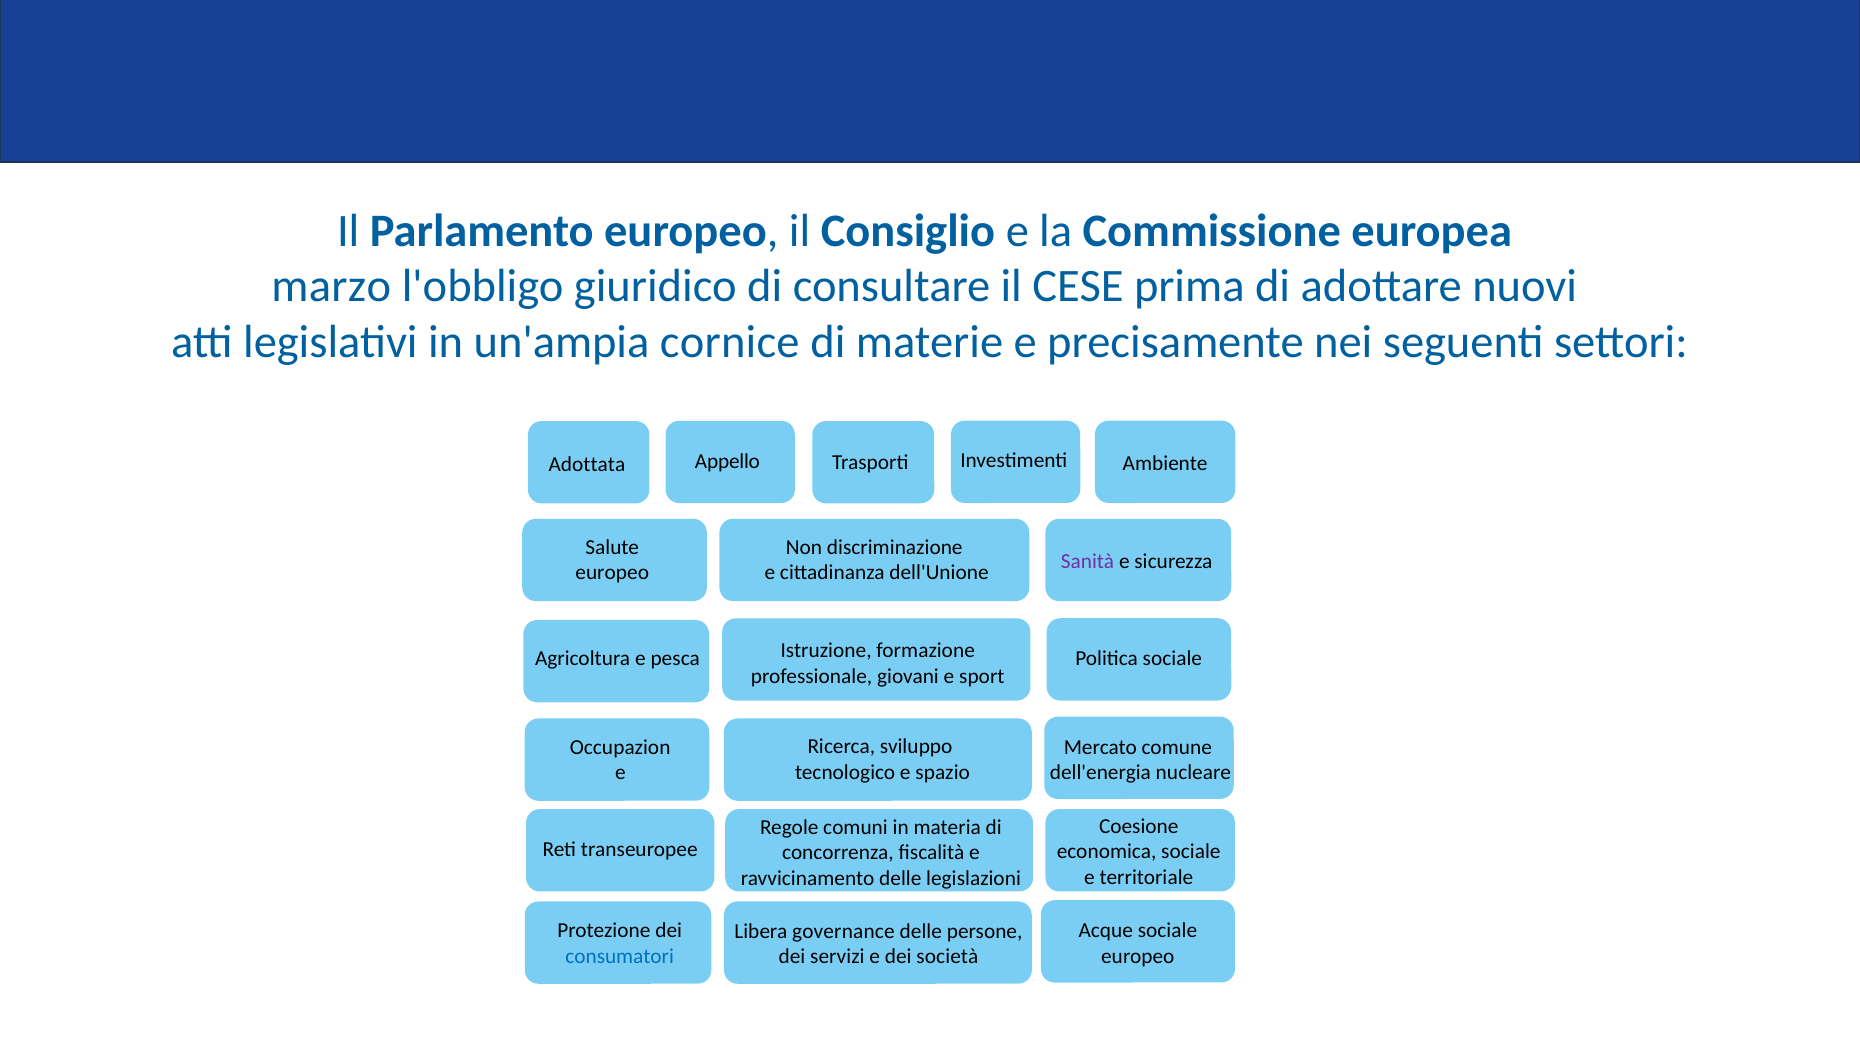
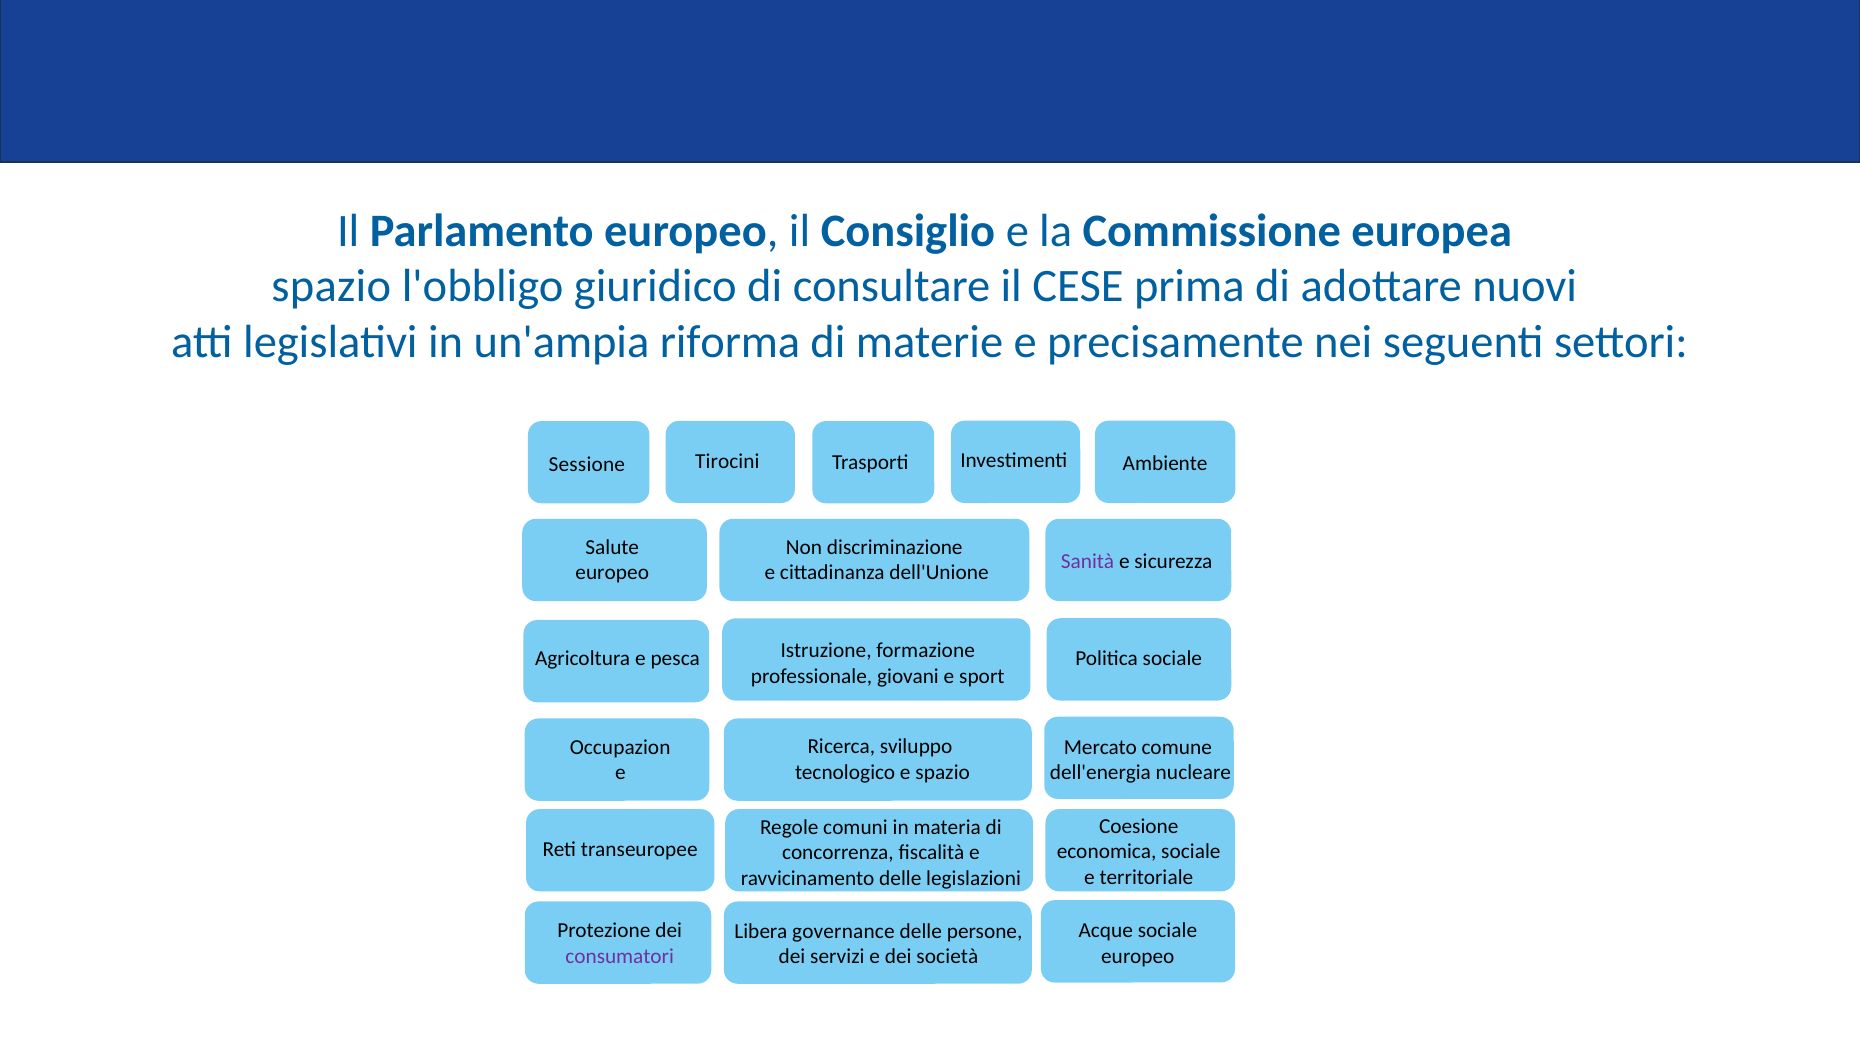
marzo: marzo -> spazio (331, 287)
cornice: cornice -> riforma (730, 342)
Appello: Appello -> Tirocini (727, 462)
Adottata: Adottata -> Sessione (587, 465)
consumatori colour: blue -> purple (620, 956)
